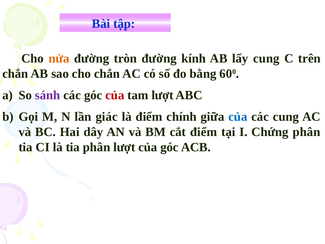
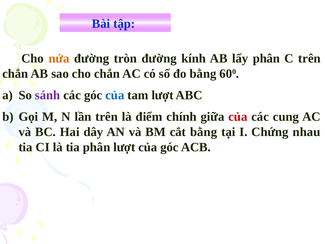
lấy cung: cung -> phân (266, 58)
của colour: red -> blue (115, 95)
lần giác: giác -> trên (107, 117)
của colour: blue -> red (238, 117)
cắt điểm: điểm -> bằng (204, 132)
Chứng phân: phân -> nhau (307, 132)
